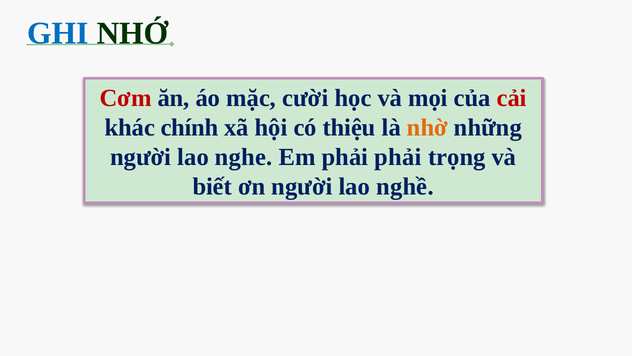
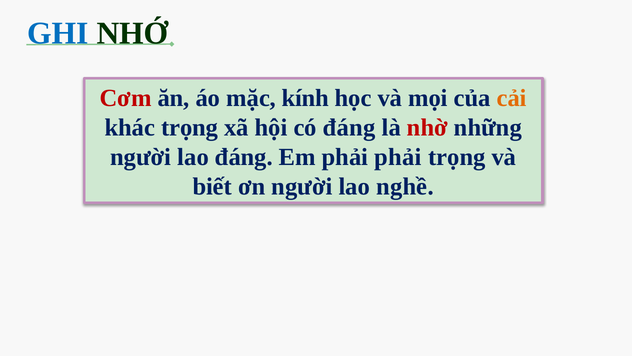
cười: cười -> kính (305, 98)
cải colour: red -> orange (512, 98)
khác chính: chính -> trọng (190, 127)
có thiệu: thiệu -> đáng (349, 127)
nhờ colour: orange -> red (427, 127)
lao nghe: nghe -> đáng (244, 157)
